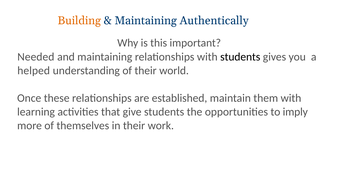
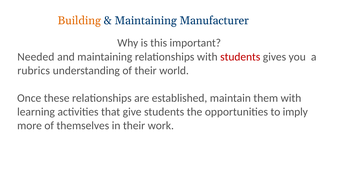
Authentically: Authentically -> Manufacturer (214, 21)
students colour: black -> red (240, 57)
helped: helped -> rubrics (34, 71)
